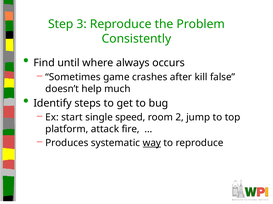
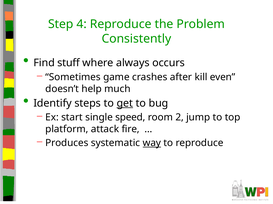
3: 3 -> 4 (82, 24)
until: until -> stuff (69, 63)
false: false -> even (223, 77)
get underline: none -> present (125, 104)
